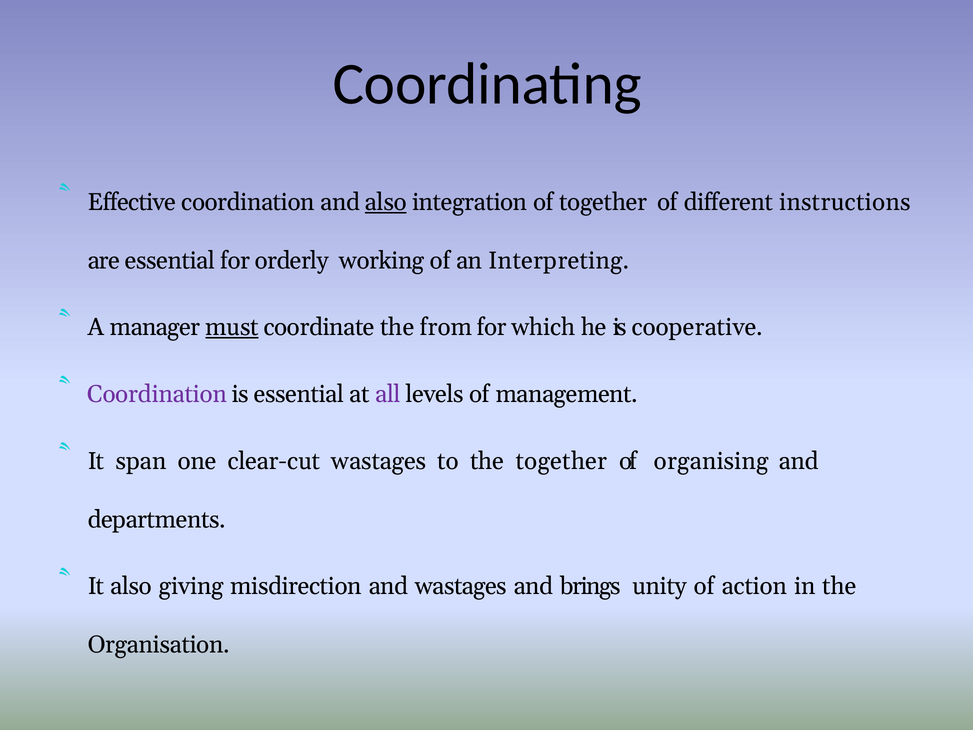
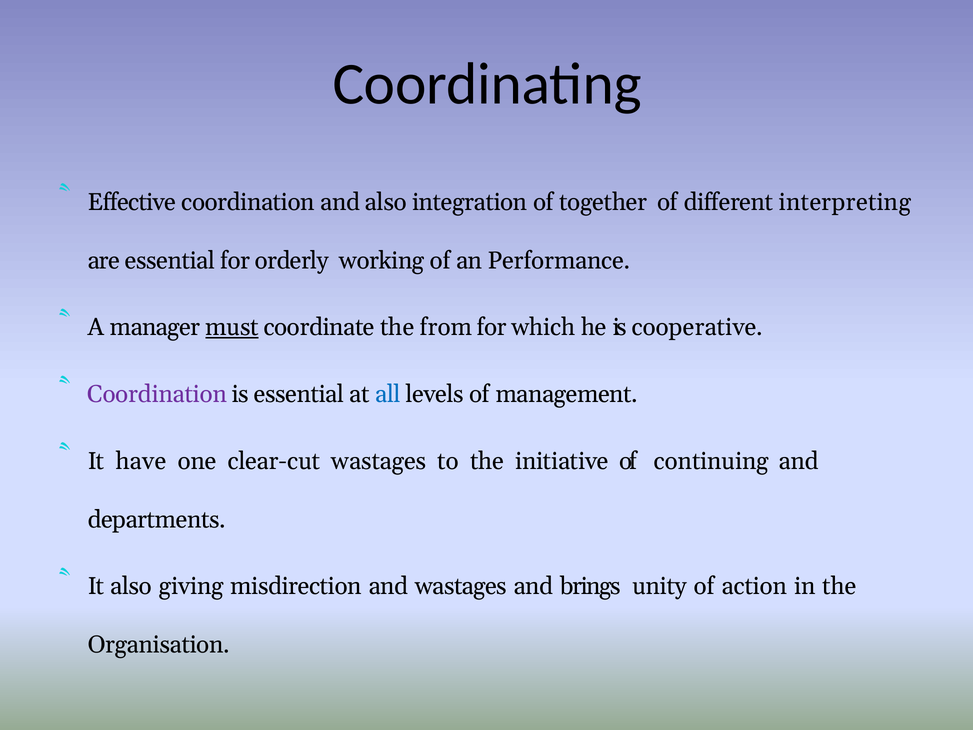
also underline: present -> none (386, 202)
instructions: instructions -> interpreting (845, 202)
Interpreting: Interpreting -> Performance (559, 261)
all colour: purple -> blue (388, 394)
span: span -> have (141, 461)
the together: together -> initiative (562, 461)
organising: organising -> continuing (711, 461)
